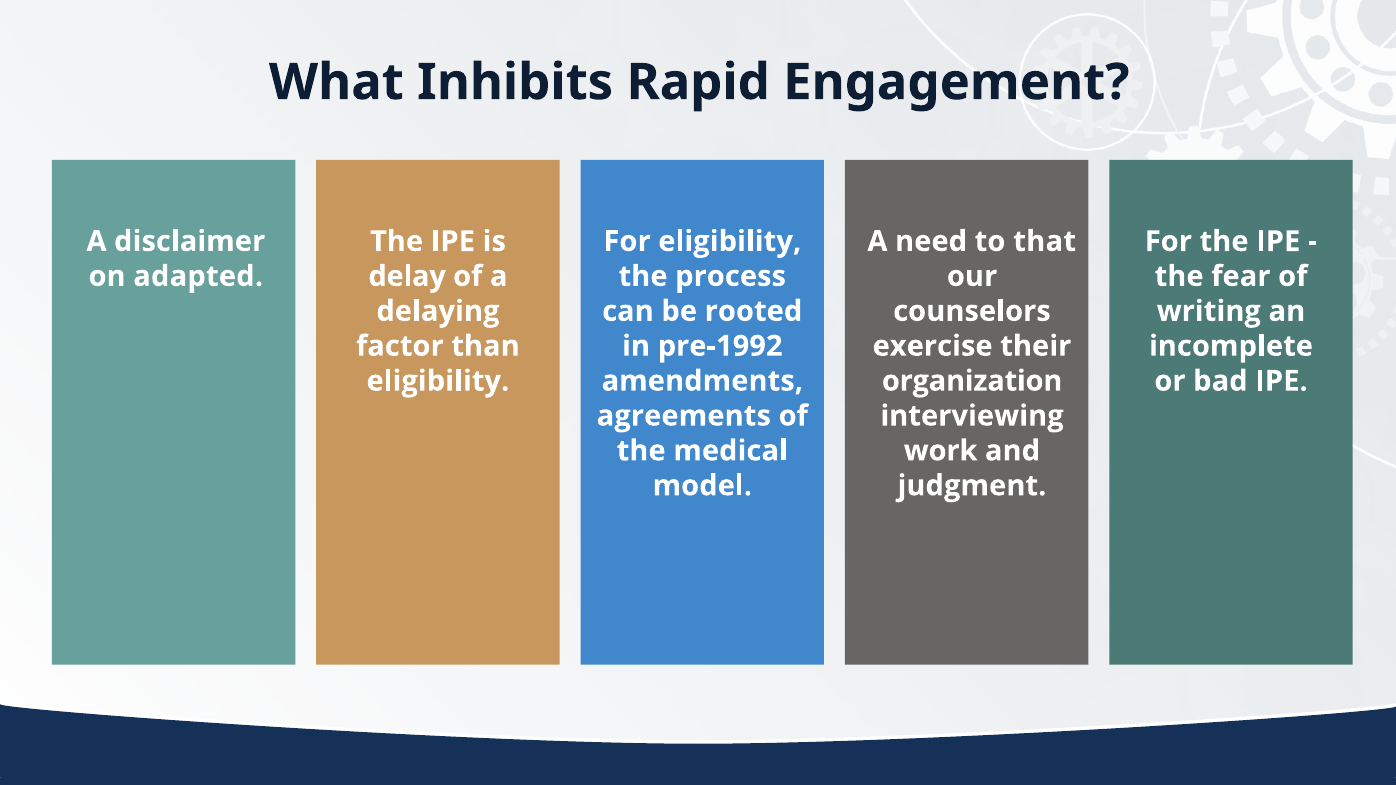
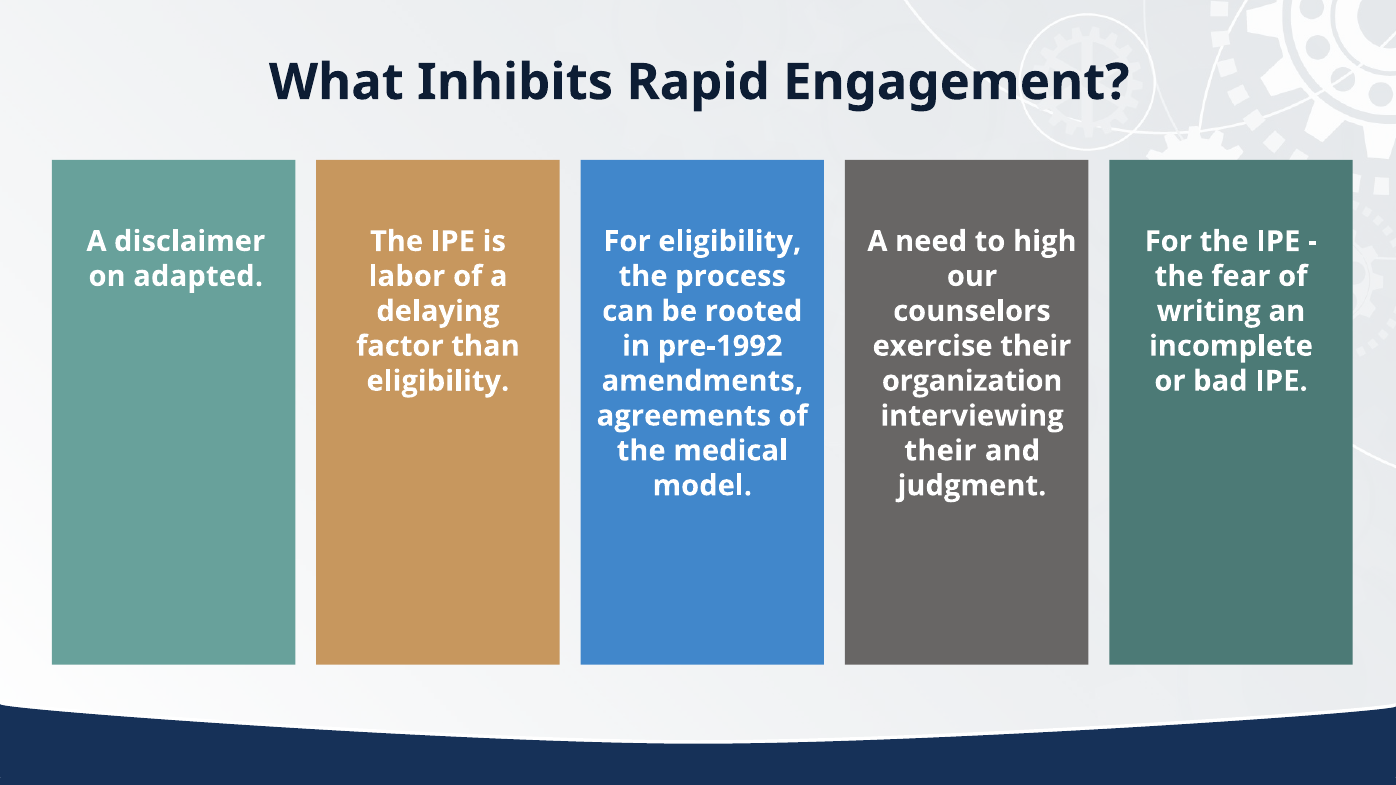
that: that -> high (1045, 241)
delay: delay -> labor (407, 276)
work: work -> their (940, 451)
